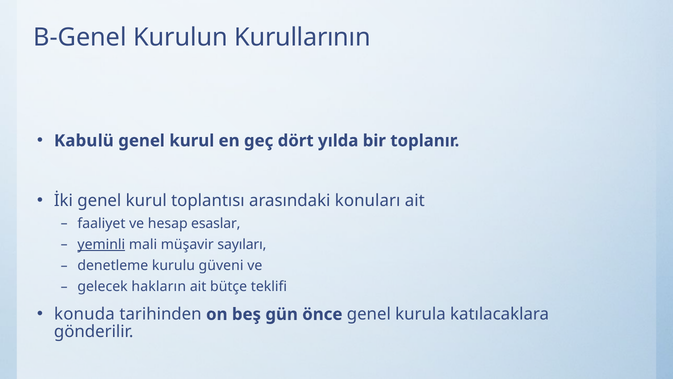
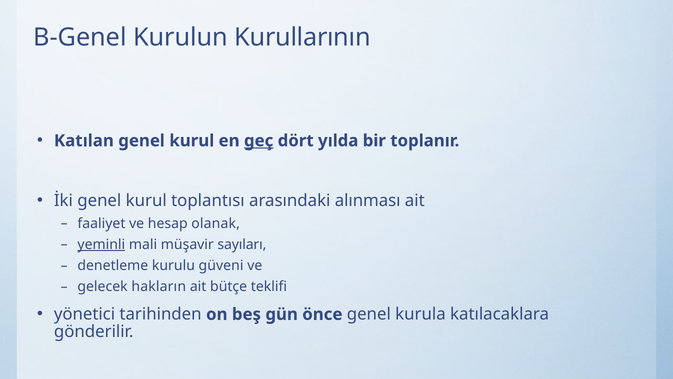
Kabulü: Kabulü -> Katılan (84, 141)
geç underline: none -> present (259, 141)
konuları: konuları -> alınması (368, 201)
esaslar: esaslar -> olanak (216, 223)
konuda: konuda -> yönetici (85, 314)
